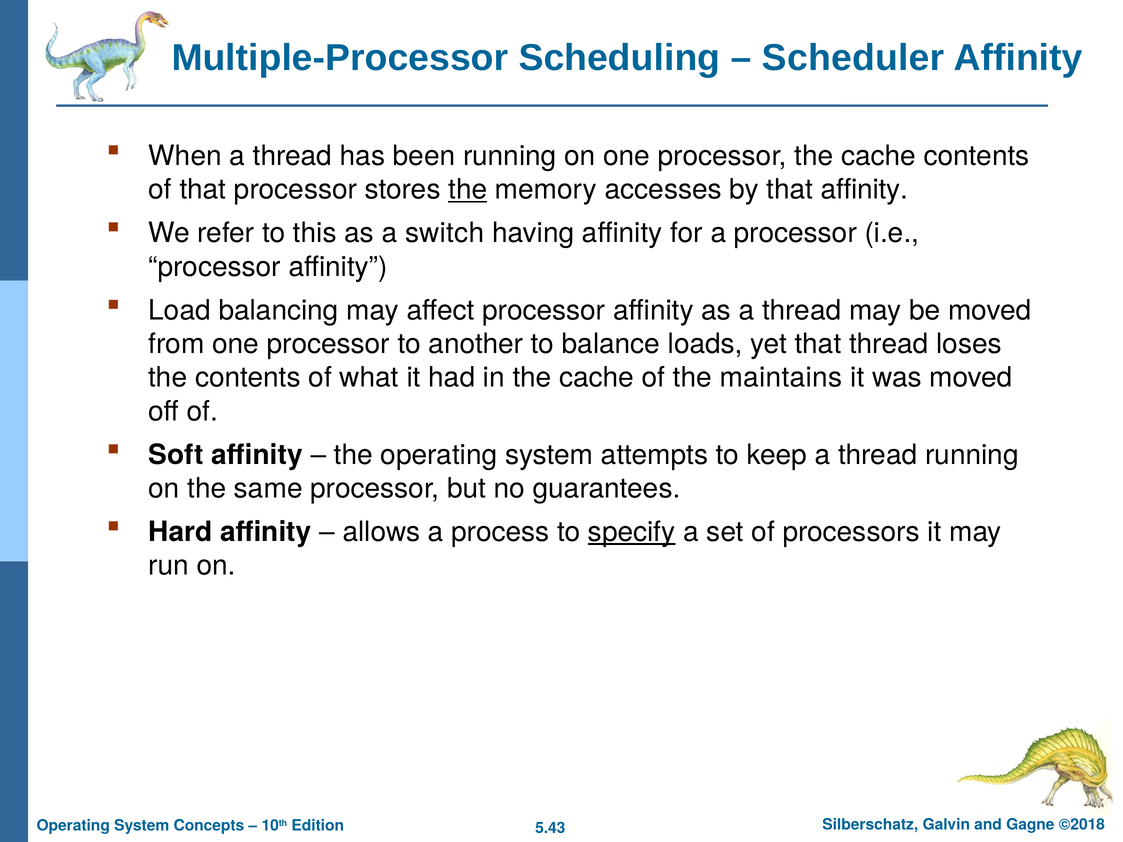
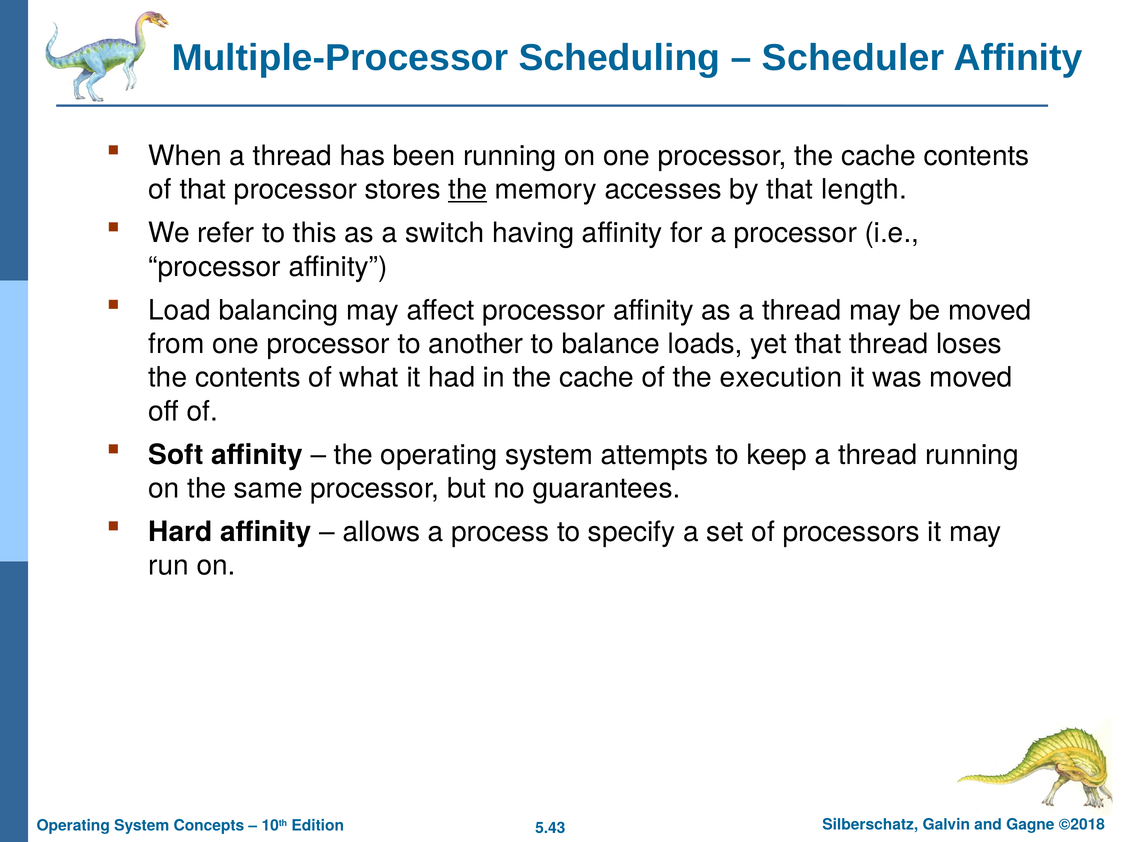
that affinity: affinity -> length (864, 190)
maintains: maintains -> execution (781, 378)
specify underline: present -> none (632, 532)
